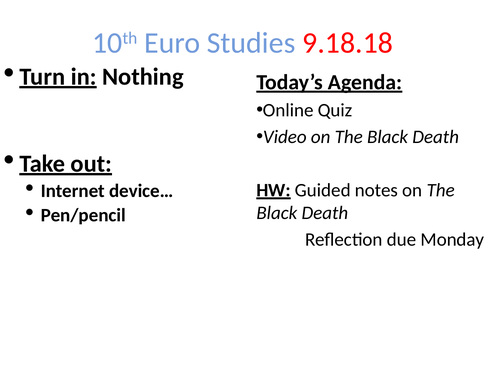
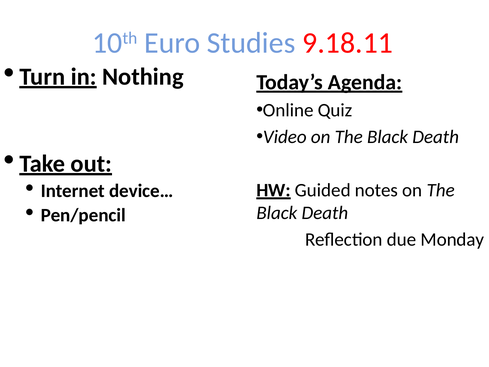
9.18.18: 9.18.18 -> 9.18.11 (348, 43)
